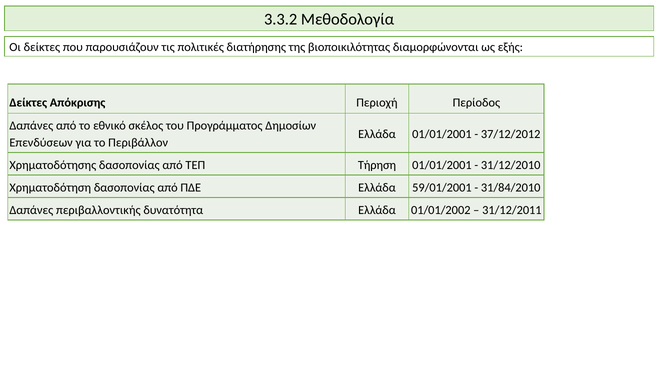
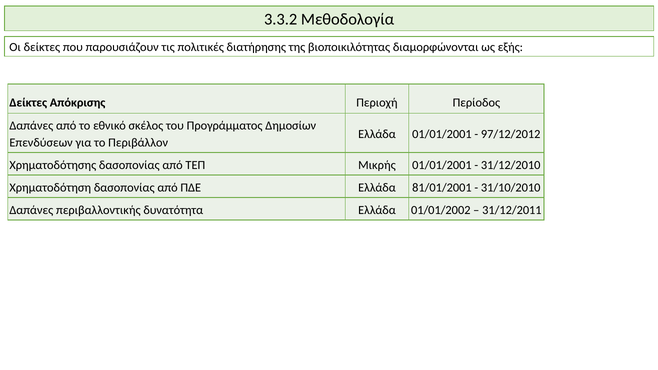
37/12/2012: 37/12/2012 -> 97/12/2012 (511, 134)
Τήρηση: Τήρηση -> Μικρής (377, 165)
59/01/2001: 59/01/2001 -> 81/01/2001 (442, 188)
31/84/2010: 31/84/2010 -> 31/10/2010 (511, 188)
